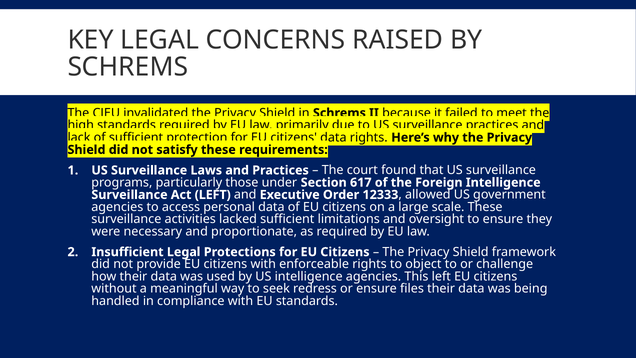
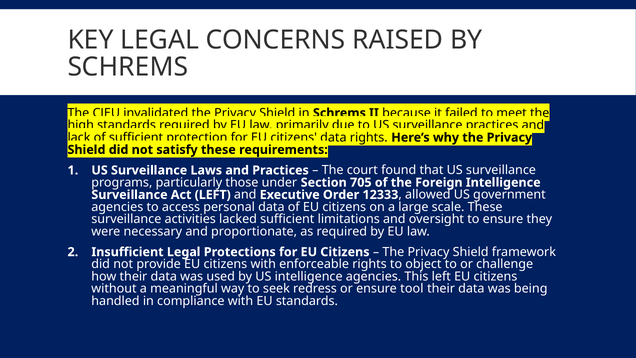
617: 617 -> 705 (361, 182)
files: files -> tool (412, 289)
